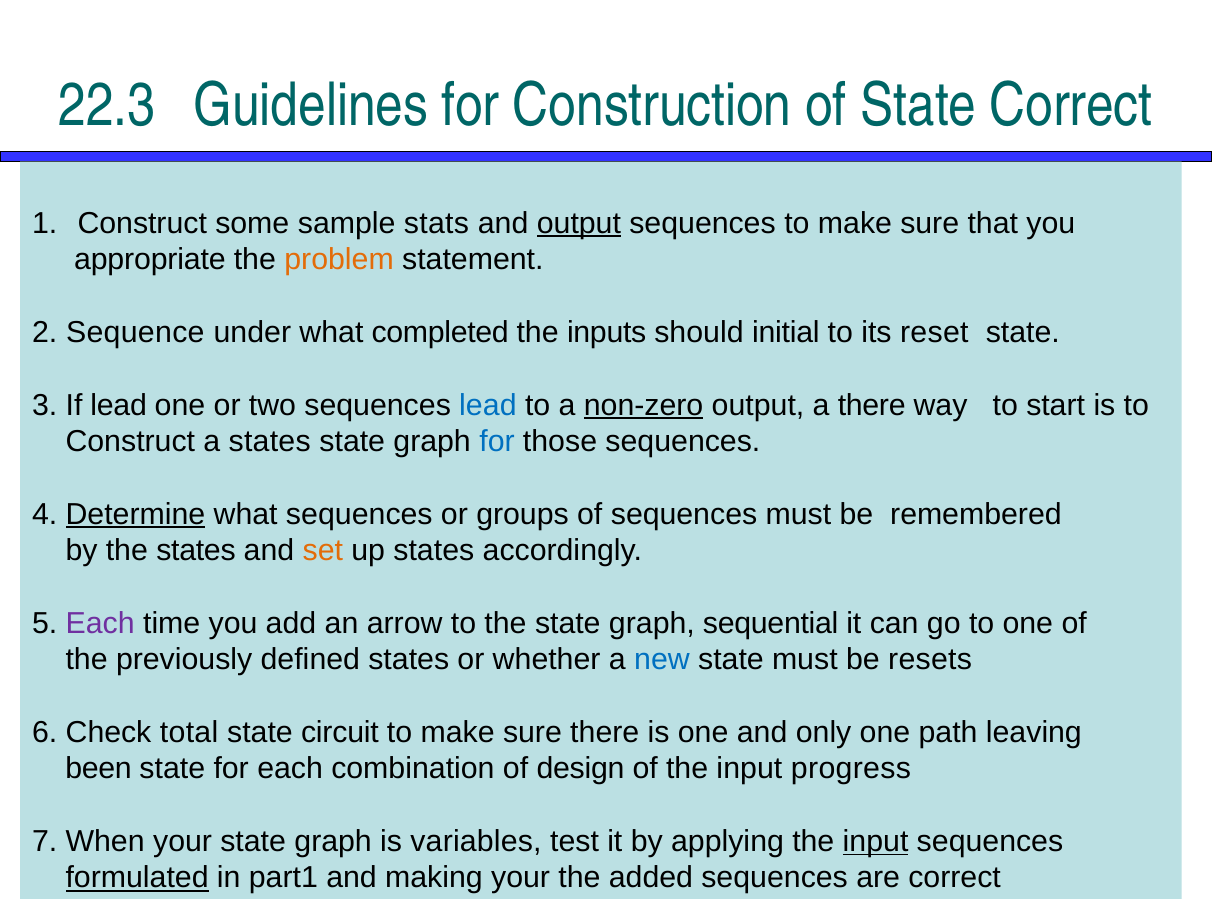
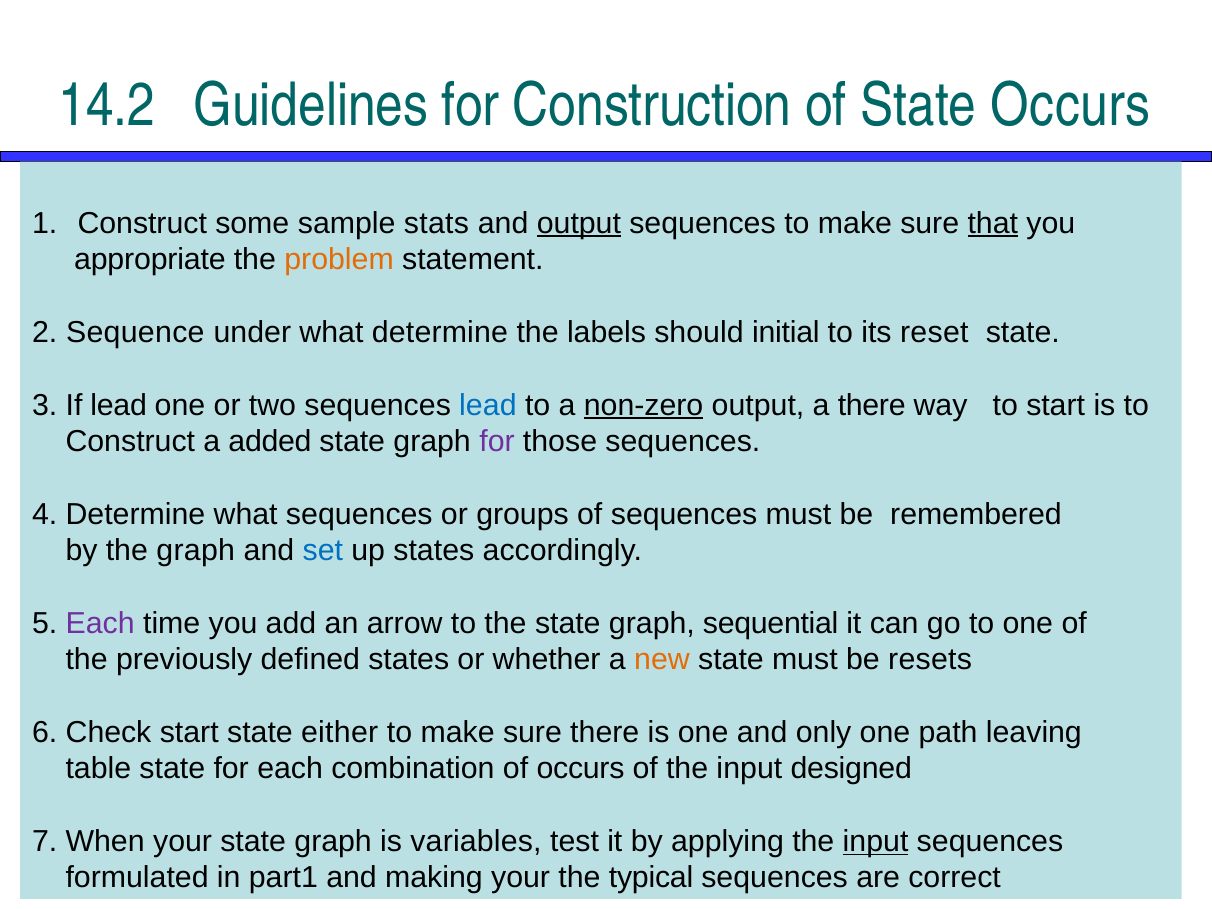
22.3: 22.3 -> 14.2 (107, 105)
State Correct: Correct -> Occurs (1071, 105)
that underline: none -> present (993, 223)
what completed: completed -> determine (440, 332)
inputs: inputs -> labels (607, 332)
a states: states -> added (270, 441)
for colour: blue -> purple (497, 441)
Determine underline: present -> none (135, 514)
the states: states -> graph (196, 551)
set colour: orange -> blue (323, 551)
new colour: blue -> orange (662, 660)
Check total: total -> start (189, 732)
circuit: circuit -> either (340, 732)
been: been -> table (98, 769)
of design: design -> occurs (580, 769)
progress: progress -> designed (851, 769)
formulated underline: present -> none (137, 878)
added: added -> typical (651, 878)
